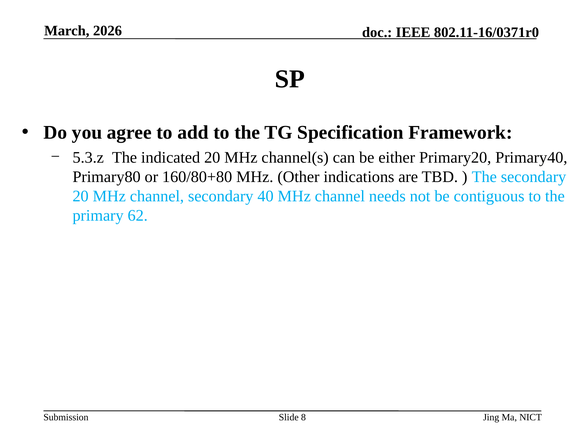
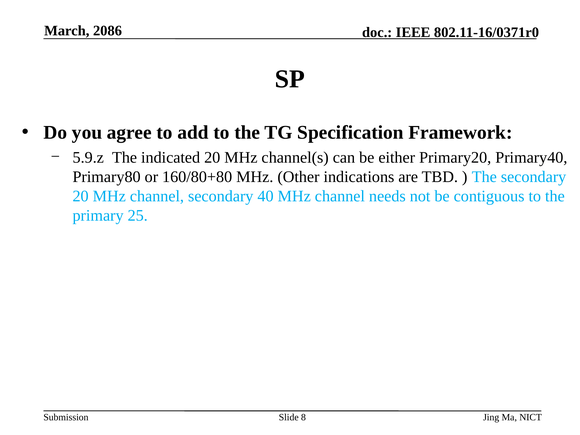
2026: 2026 -> 2086 (107, 31)
5.3.z: 5.3.z -> 5.9.z (88, 157)
62: 62 -> 25 (138, 215)
